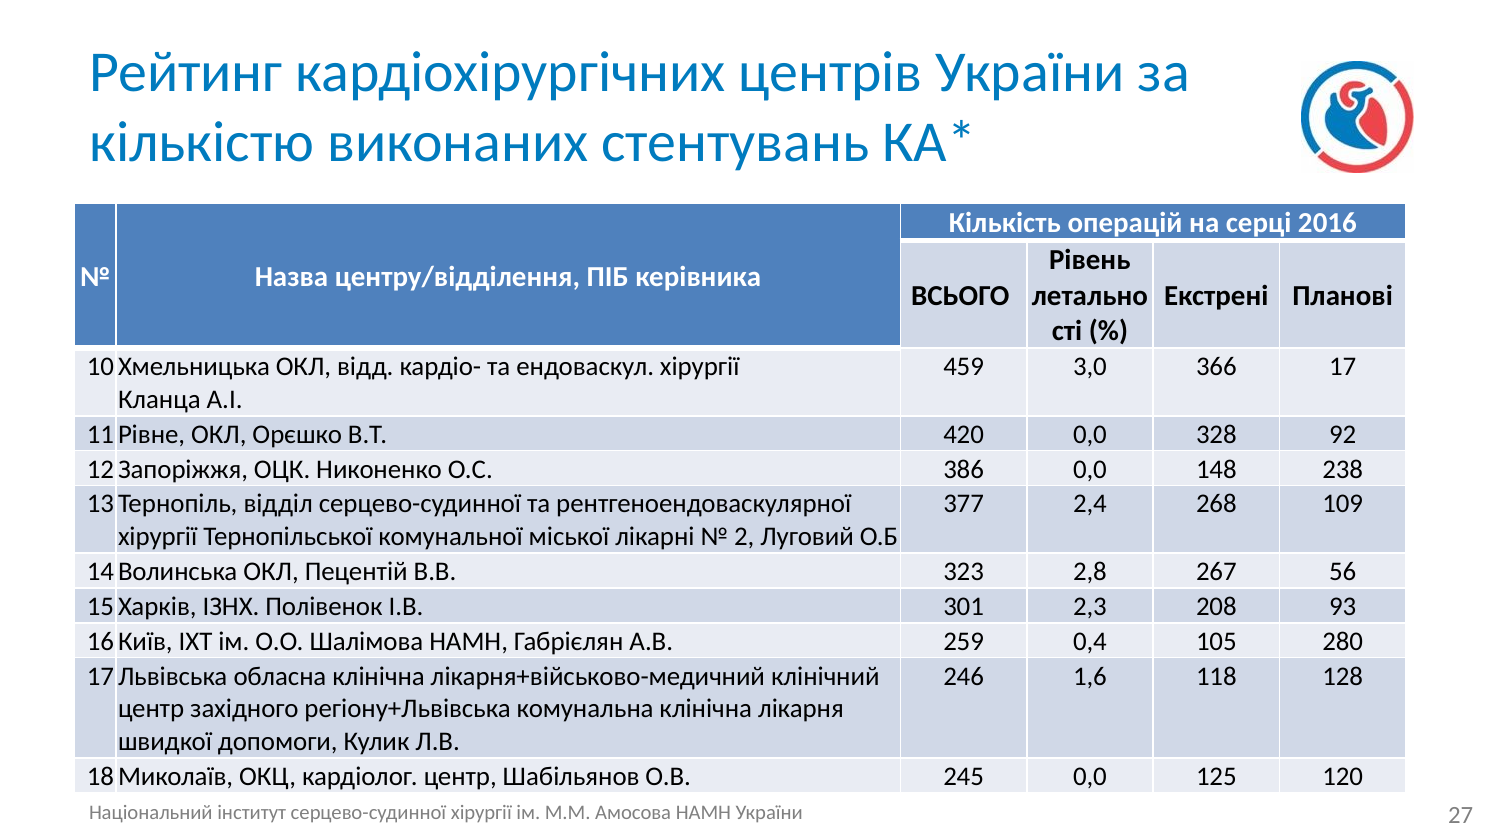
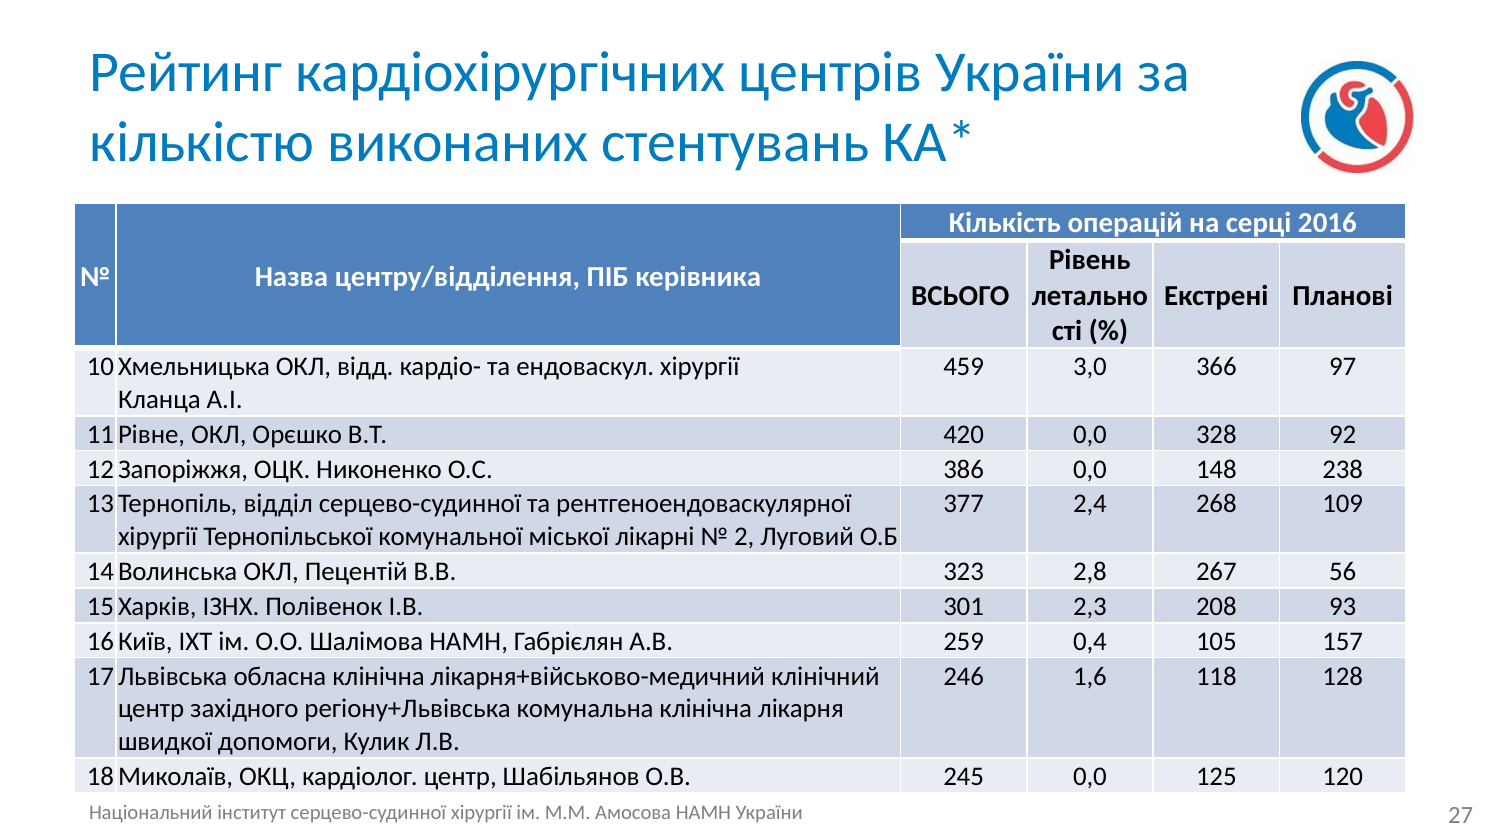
17: 17 -> 97 (1343, 367)
280: 280 -> 157 (1343, 641)
